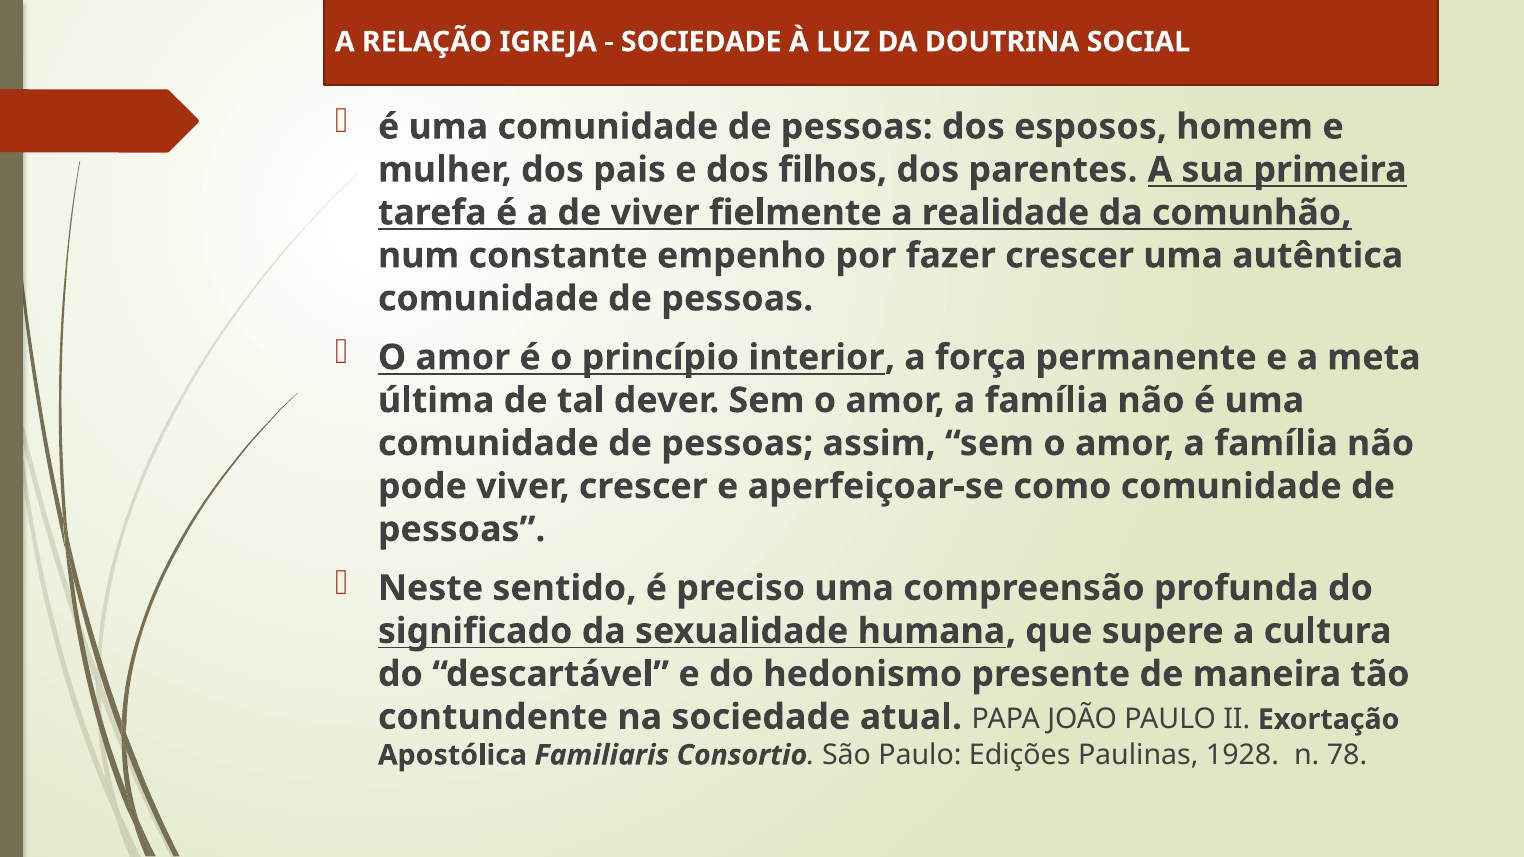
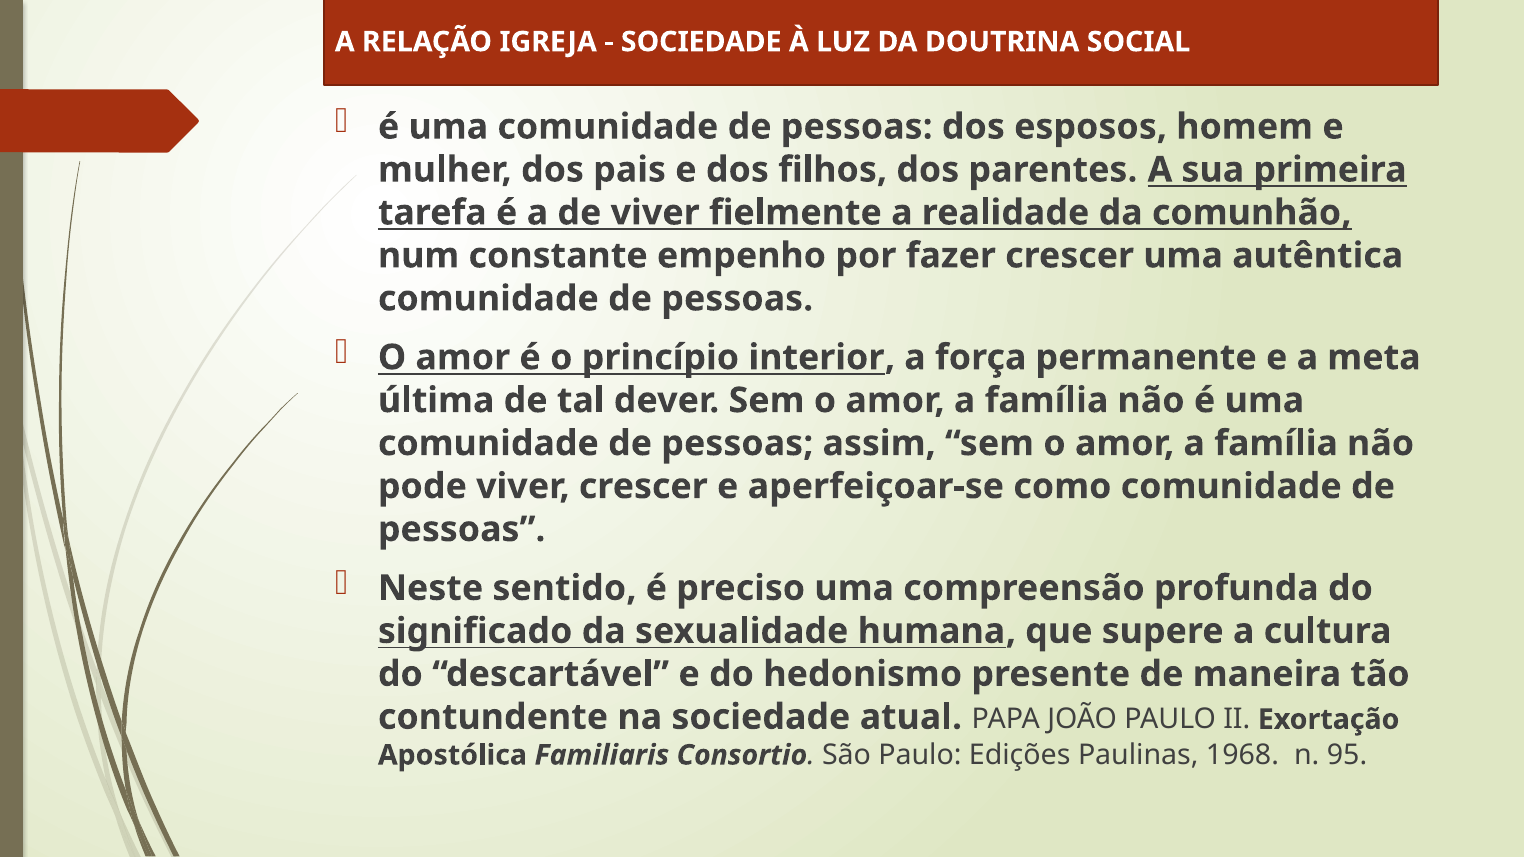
1928: 1928 -> 1968 (1242, 755)
78: 78 -> 95 (1347, 755)
